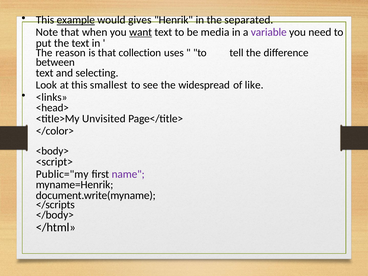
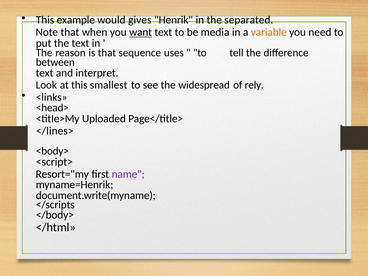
example underline: present -> none (76, 20)
variable colour: purple -> orange (269, 32)
collection: collection -> sequence (140, 53)
selecting: selecting -> interpret (97, 73)
like: like -> rely (254, 85)
Unvisited: Unvisited -> Uploaded (104, 119)
</color>: </color> -> </lines> (55, 131)
Public="my: Public="my -> Resort="my (62, 174)
